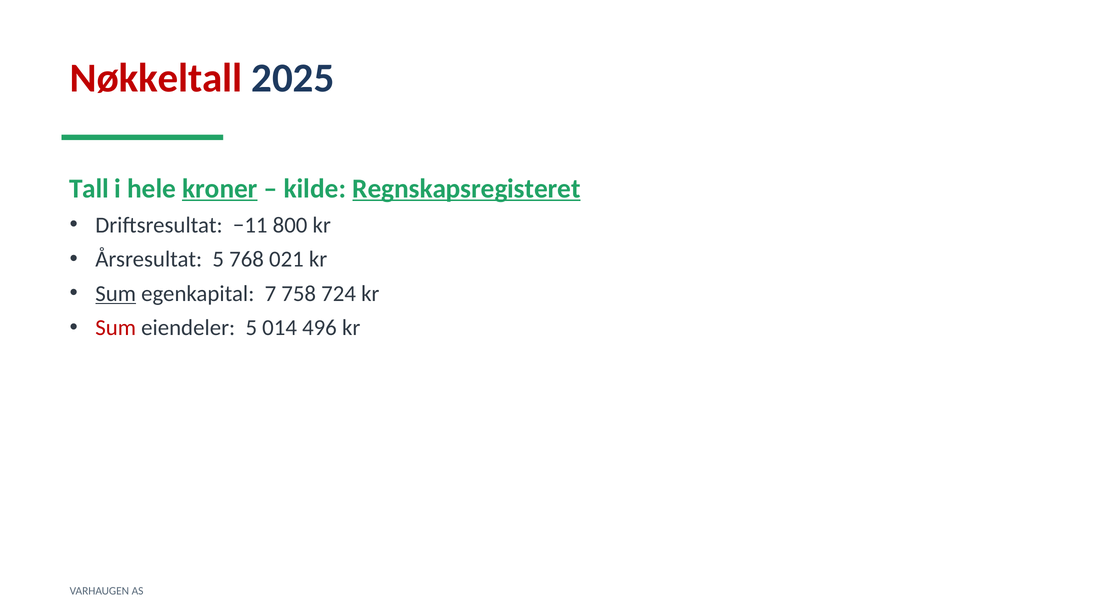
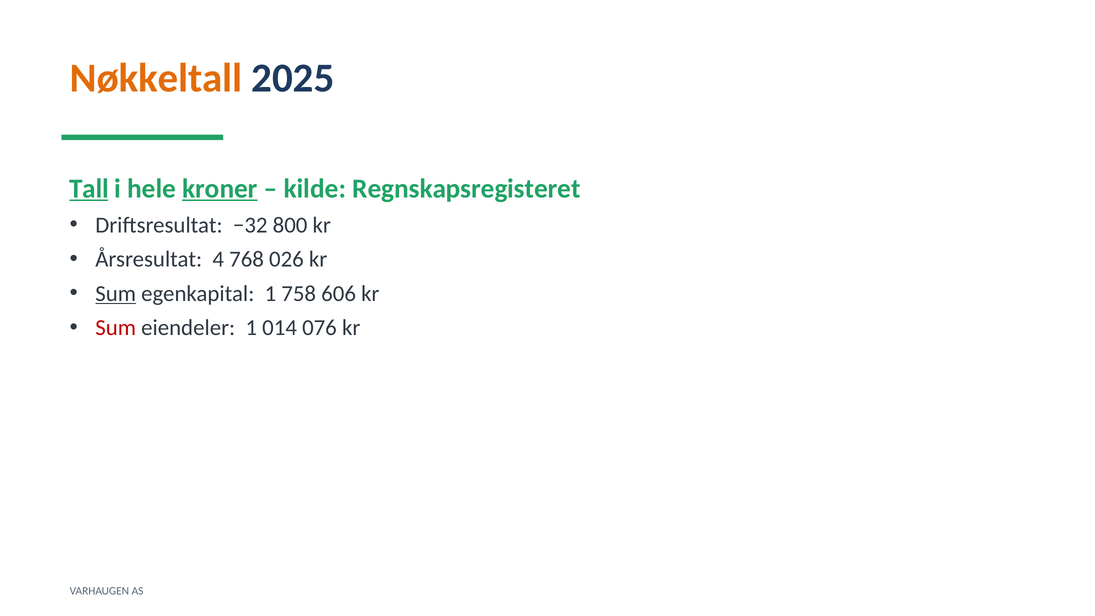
Nøkkeltall colour: red -> orange (156, 78)
Tall underline: none -> present (89, 189)
Regnskapsregisteret underline: present -> none (466, 189)
−11: −11 -> −32 (250, 225)
Årsresultat 5: 5 -> 4 (218, 259)
021: 021 -> 026 (286, 259)
egenkapital 7: 7 -> 1 (270, 294)
724: 724 -> 606 (339, 294)
eiendeler 5: 5 -> 1 (251, 328)
496: 496 -> 076 (319, 328)
